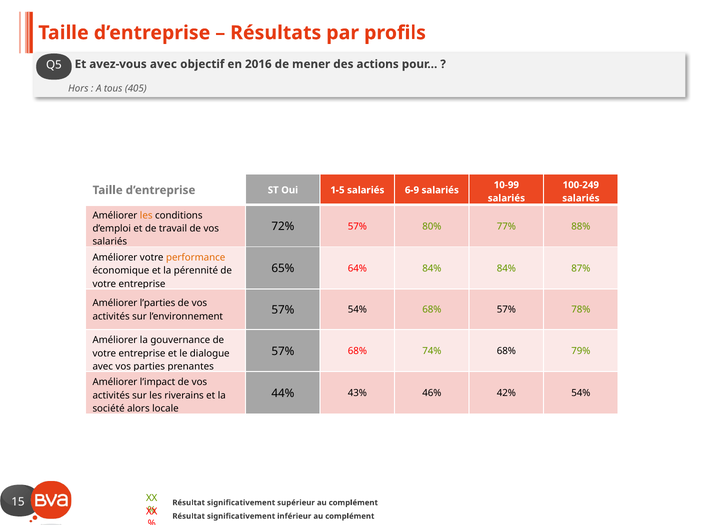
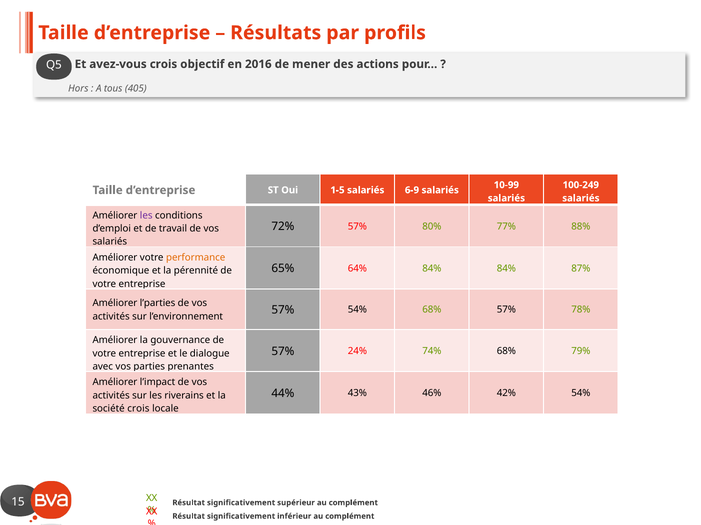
avez-vous avec: avec -> crois (163, 64)
les colour: orange -> purple (146, 216)
57% 68%: 68% -> 24% (357, 352)
société alors: alors -> crois (138, 409)
